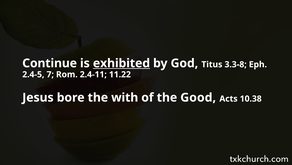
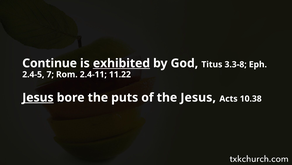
Jesus underline: none -> present (38, 97)
with: with -> puts (125, 97)
the Good: Good -> Jesus (198, 97)
